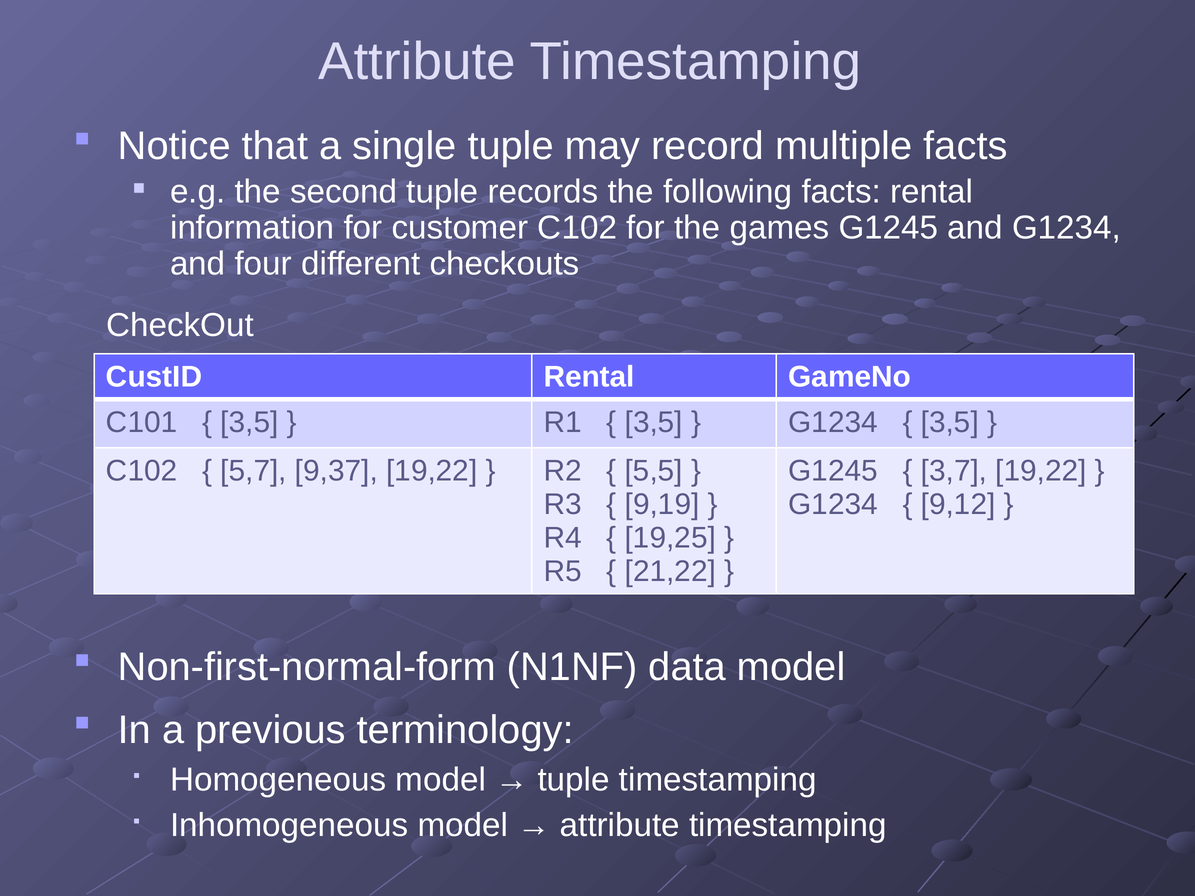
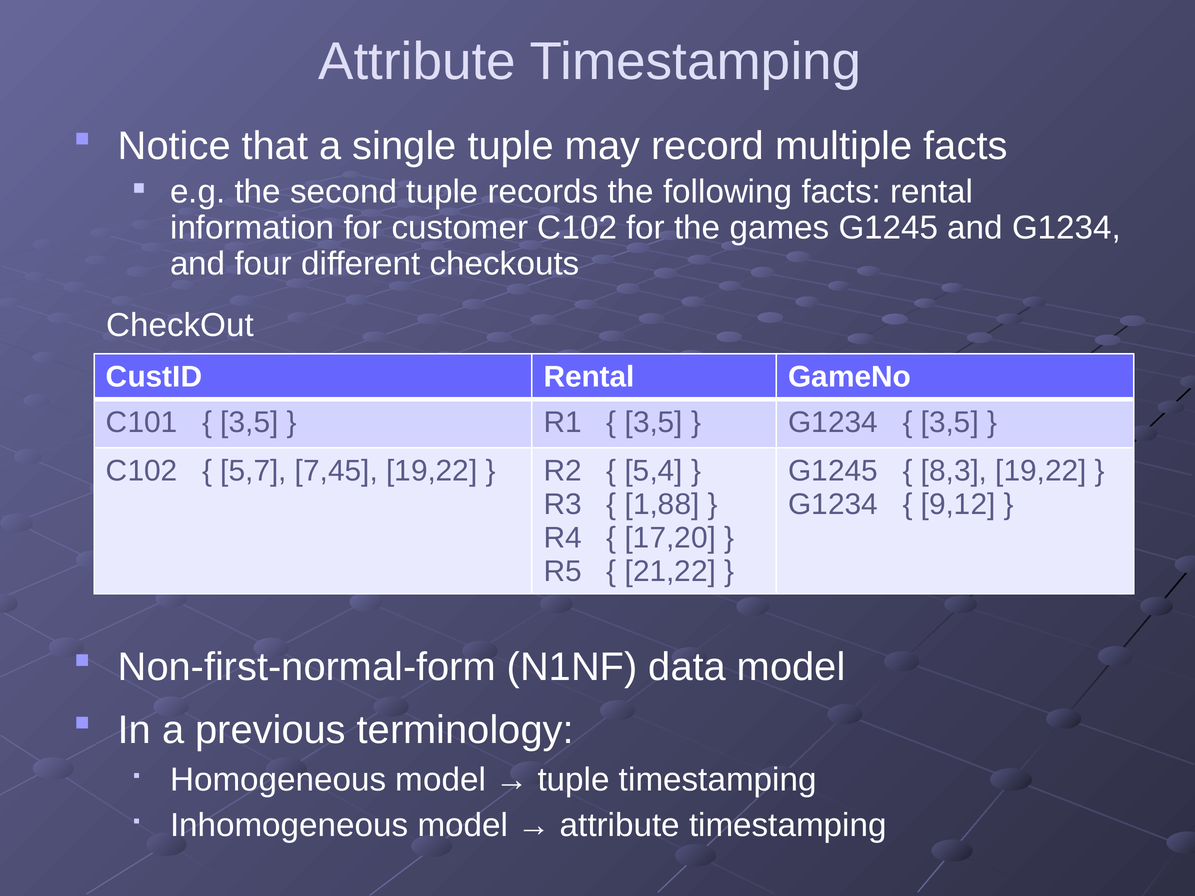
9,37: 9,37 -> 7,45 (336, 471)
5,5: 5,5 -> 5,4 (654, 471)
3,7: 3,7 -> 8,3 (954, 471)
9,19: 9,19 -> 1,88 (662, 505)
19,25: 19,25 -> 17,20 (670, 538)
